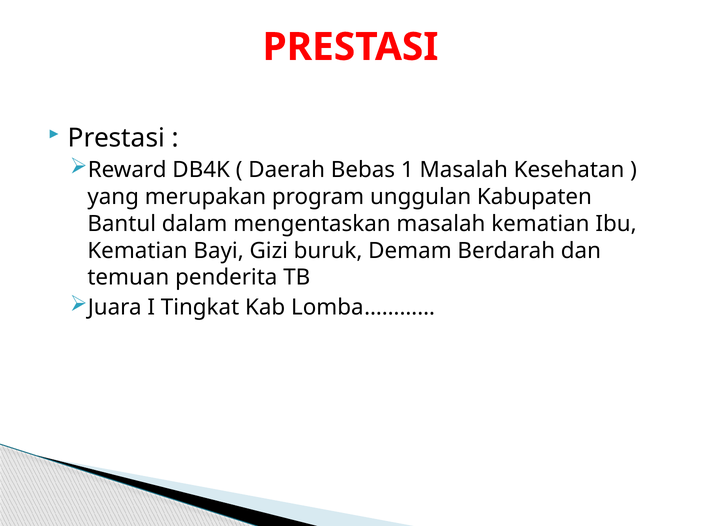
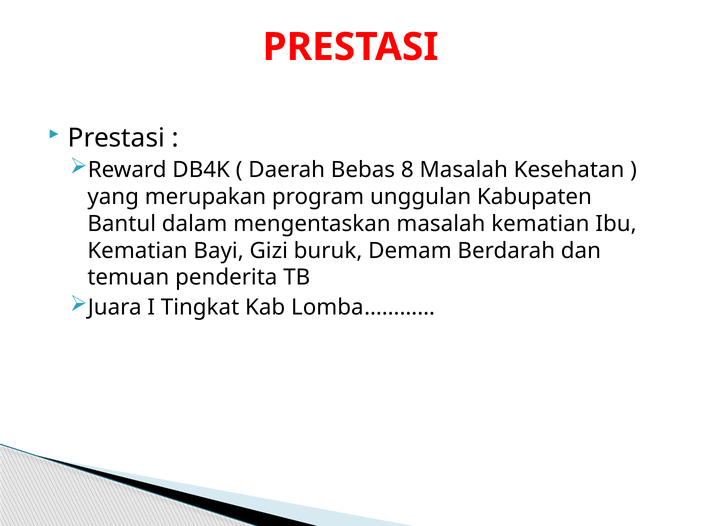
1: 1 -> 8 (407, 170)
